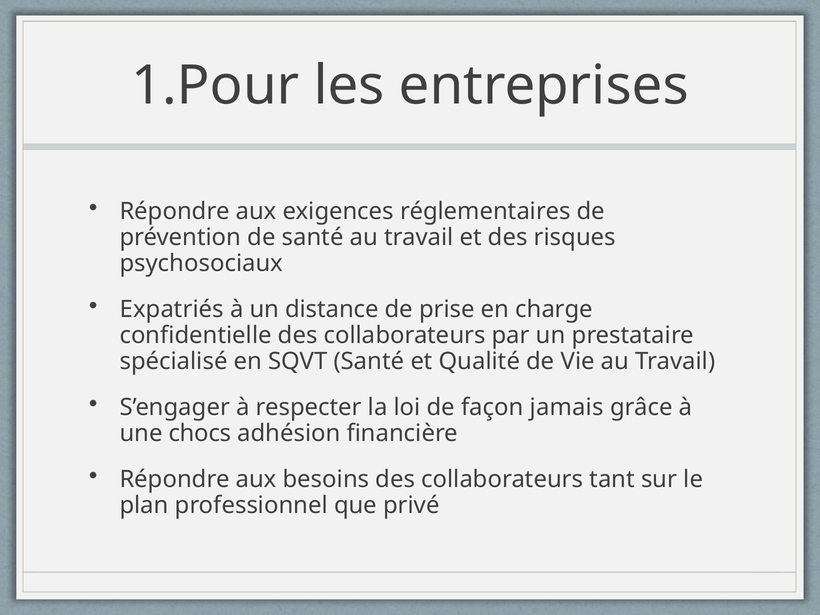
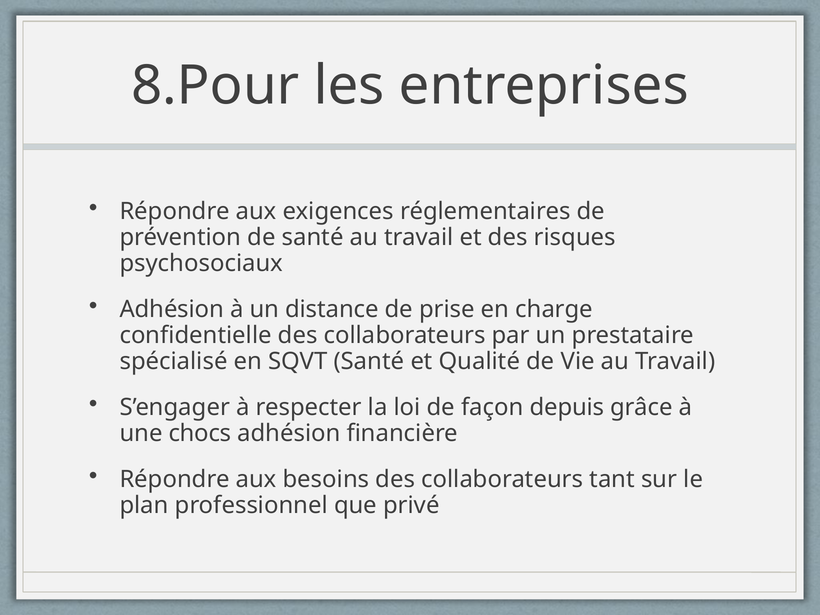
1.Pour: 1.Pour -> 8.Pour (215, 86)
Expatriés: Expatriés -> Adhésion (172, 309)
jamais: jamais -> depuis (567, 407)
